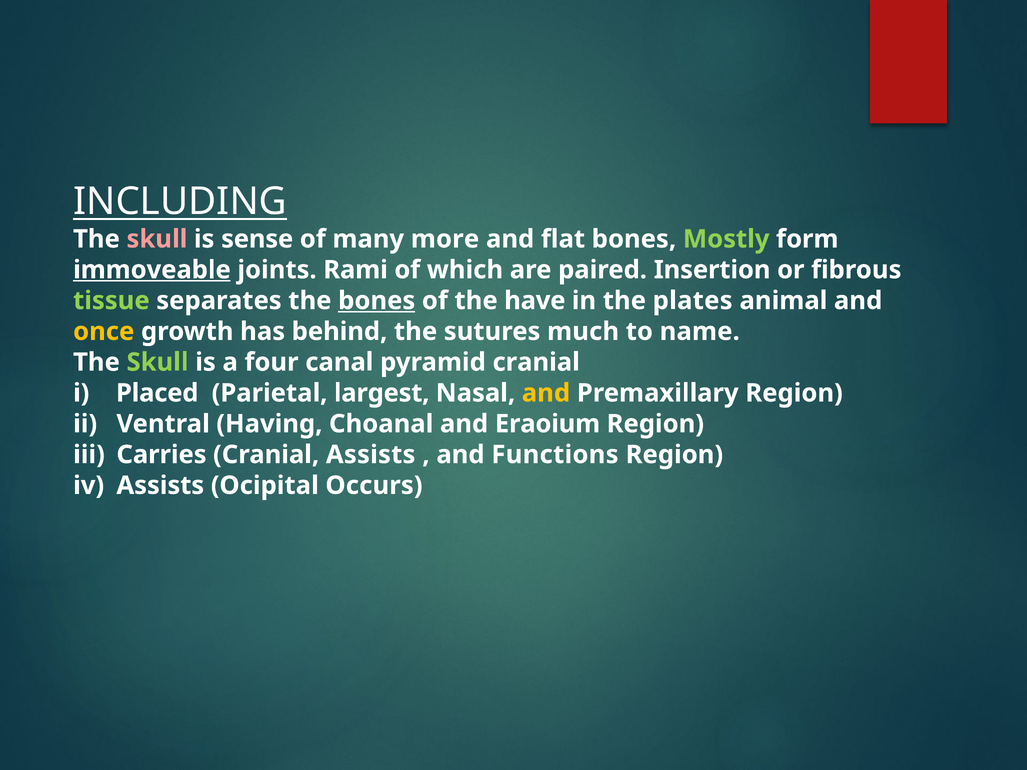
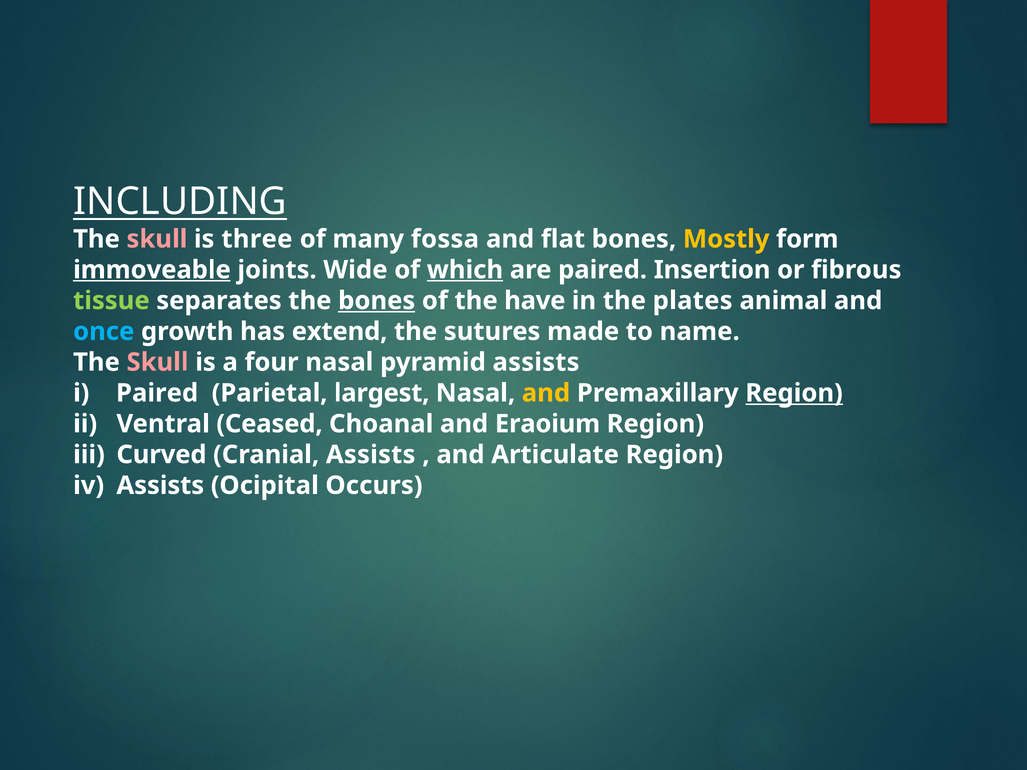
sense: sense -> three (257, 239)
more: more -> fossa (445, 239)
Mostly colour: light green -> yellow (726, 239)
Rami: Rami -> Wide (355, 270)
which underline: none -> present (465, 270)
once colour: yellow -> light blue (104, 332)
behind: behind -> extend (340, 332)
much: much -> made (583, 332)
Skull colour: light green -> pink (158, 362)
four canal: canal -> nasal (339, 362)
pyramid cranial: cranial -> assists (536, 362)
i Placed: Placed -> Paired (157, 393)
Region underline: none -> present (794, 393)
Having: Having -> Ceased (269, 424)
Carries: Carries -> Curved (162, 455)
Functions: Functions -> Articulate (555, 455)
